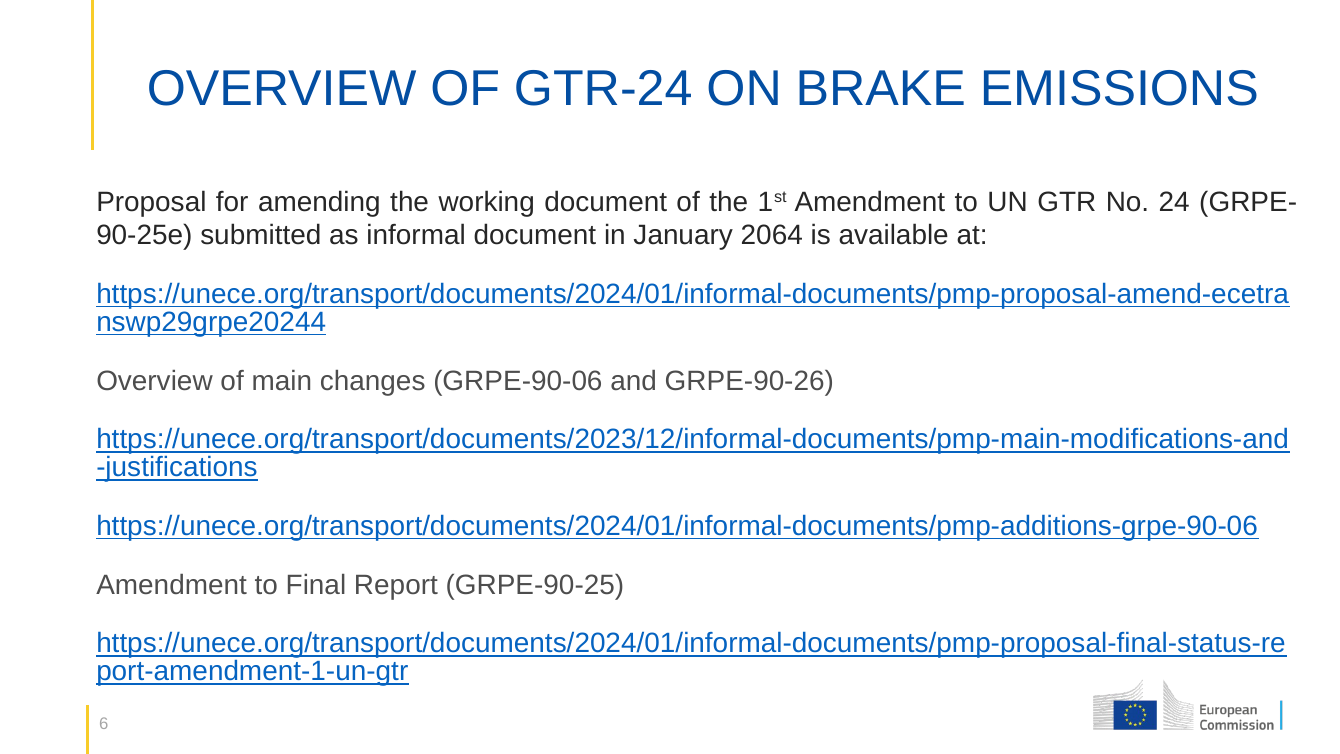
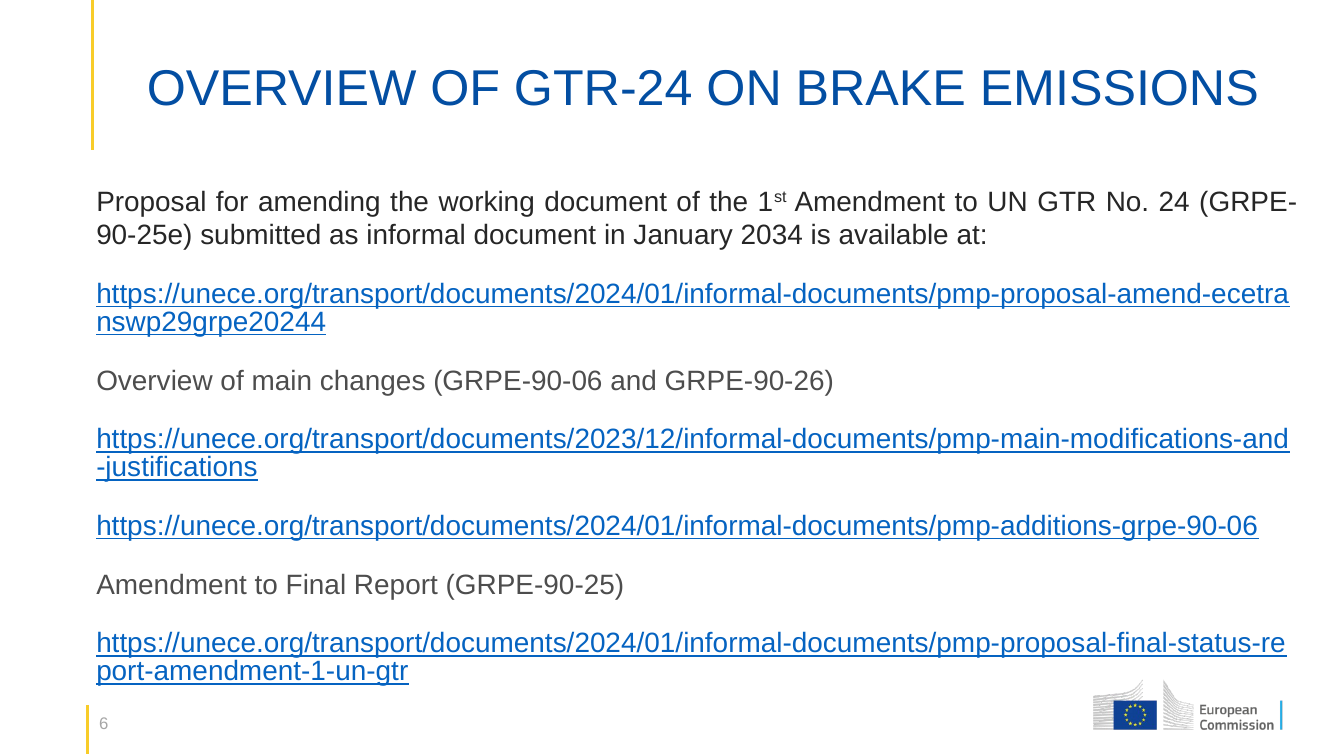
2064: 2064 -> 2034 (772, 235)
